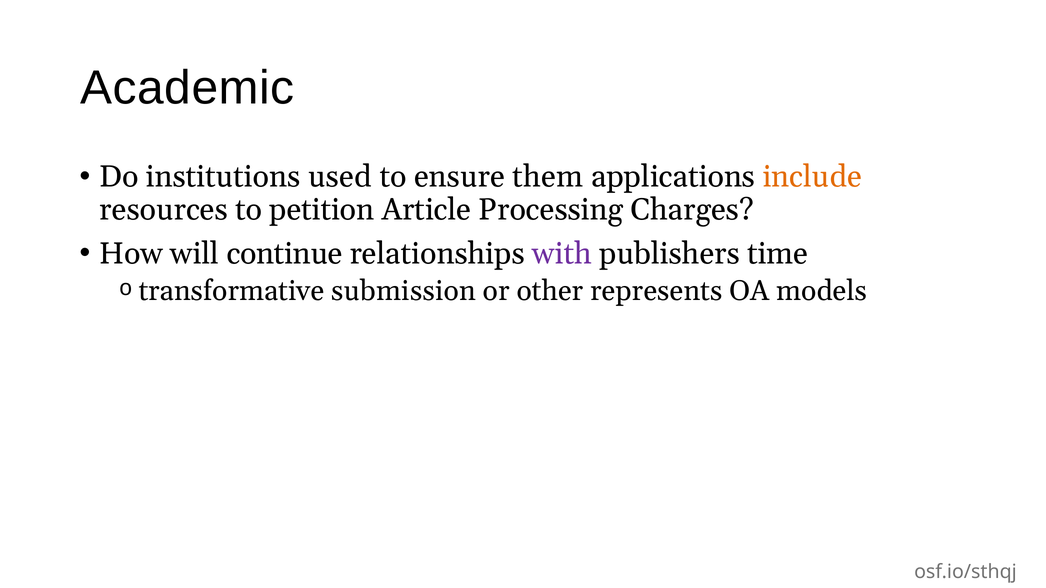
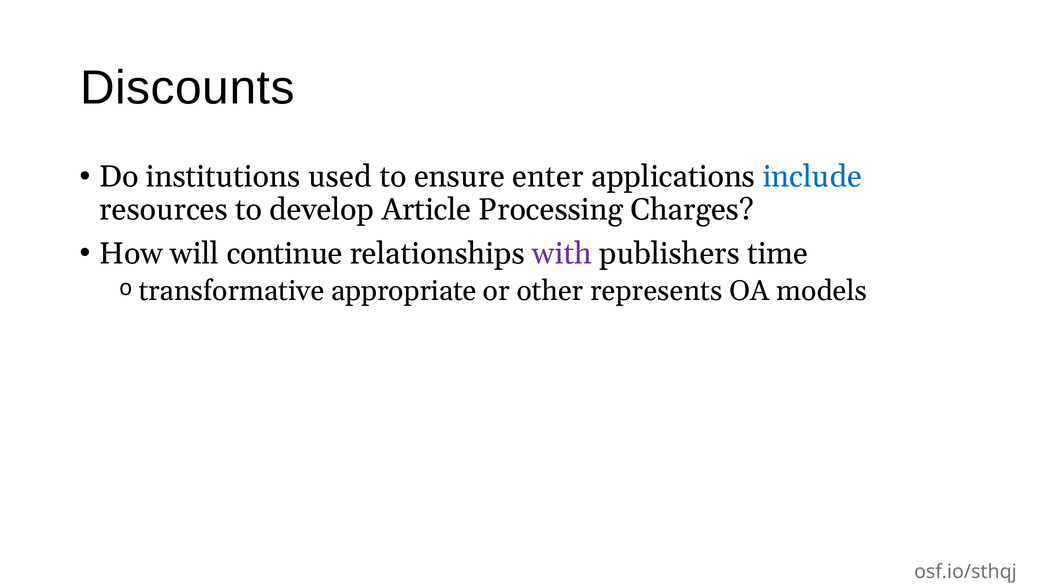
Academic: Academic -> Discounts (187, 88)
them: them -> enter (548, 177)
include colour: orange -> blue (812, 177)
petition: petition -> develop (322, 210)
submission: submission -> appropriate (404, 291)
